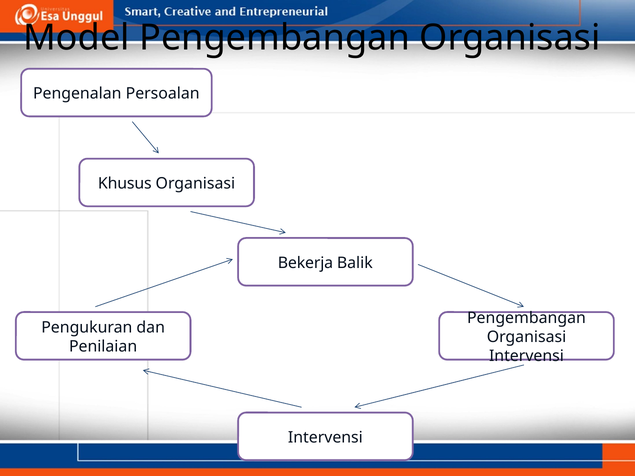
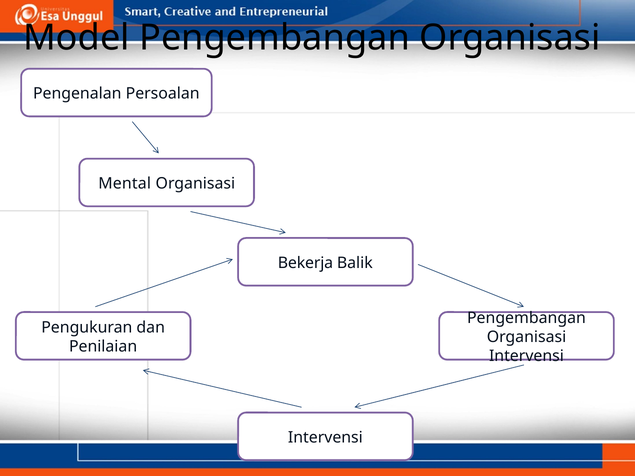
Khusus: Khusus -> Mental (125, 184)
